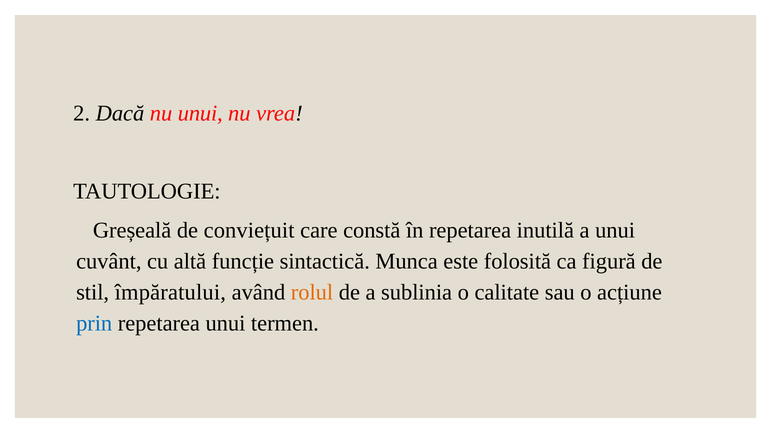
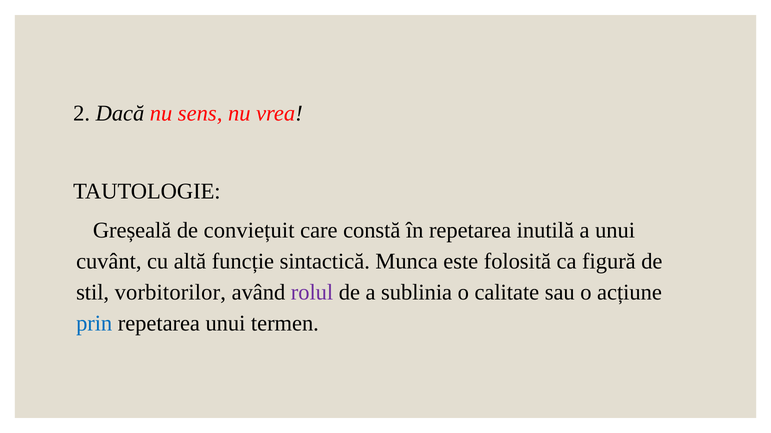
nu unui: unui -> sens (200, 114)
împăratului: împăratului -> vorbitorilor (170, 293)
rolul colour: orange -> purple (312, 293)
